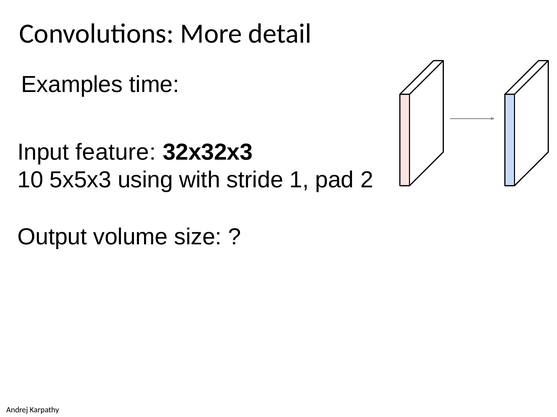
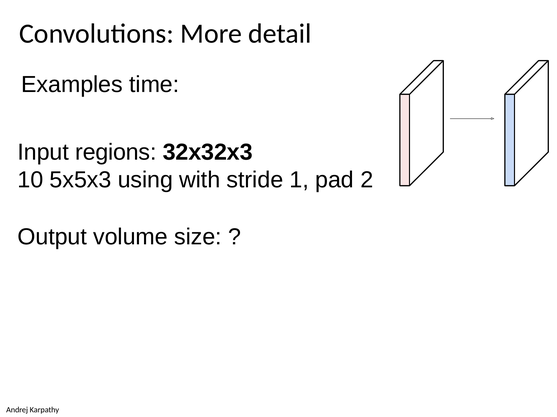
feature: feature -> regions (116, 152)
